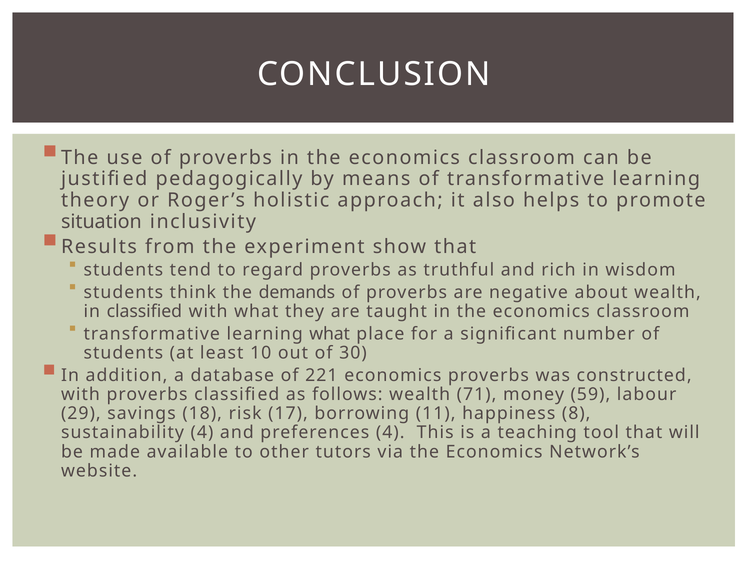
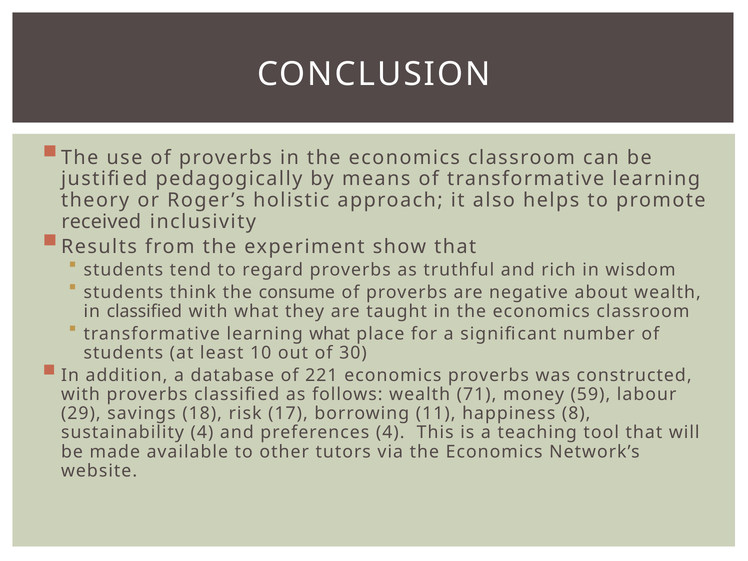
situation: situation -> received (101, 222)
demands: demands -> consume (297, 292)
